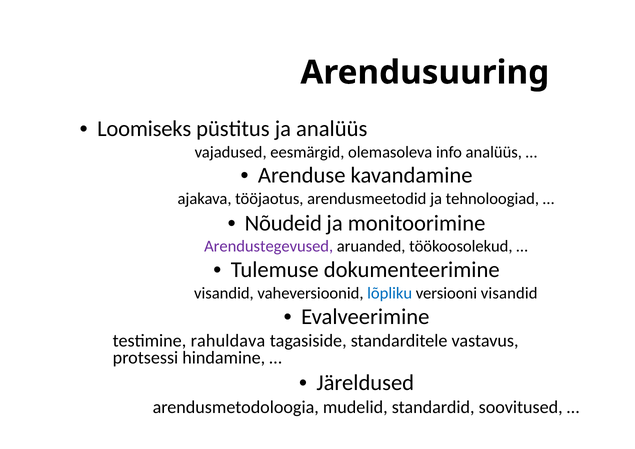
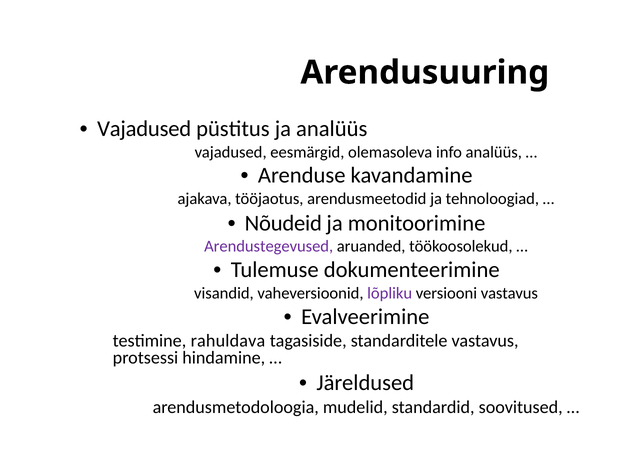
Loomiseks: Loomiseks -> Vajadused (144, 129)
lõpliku colour: blue -> purple (390, 293)
versiooni visandid: visandid -> vastavus (509, 293)
